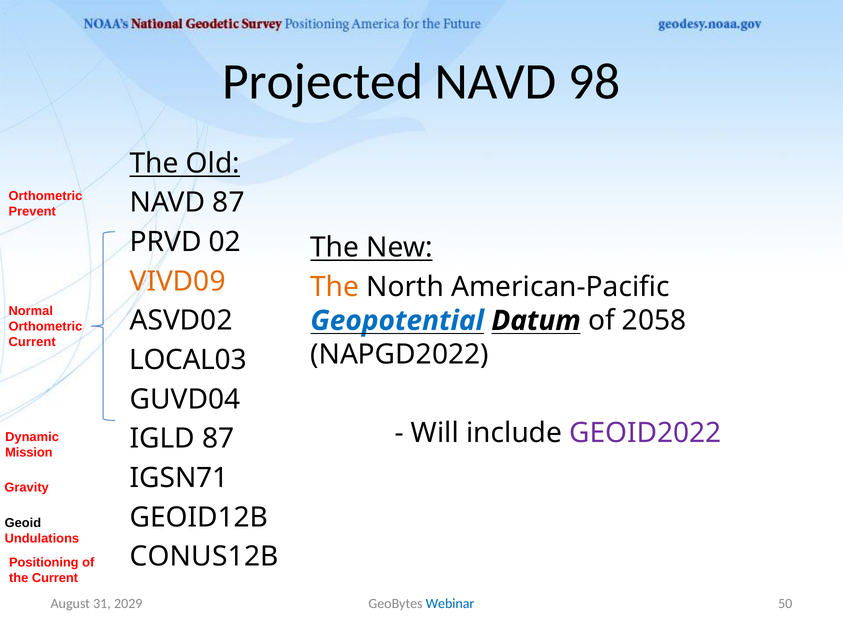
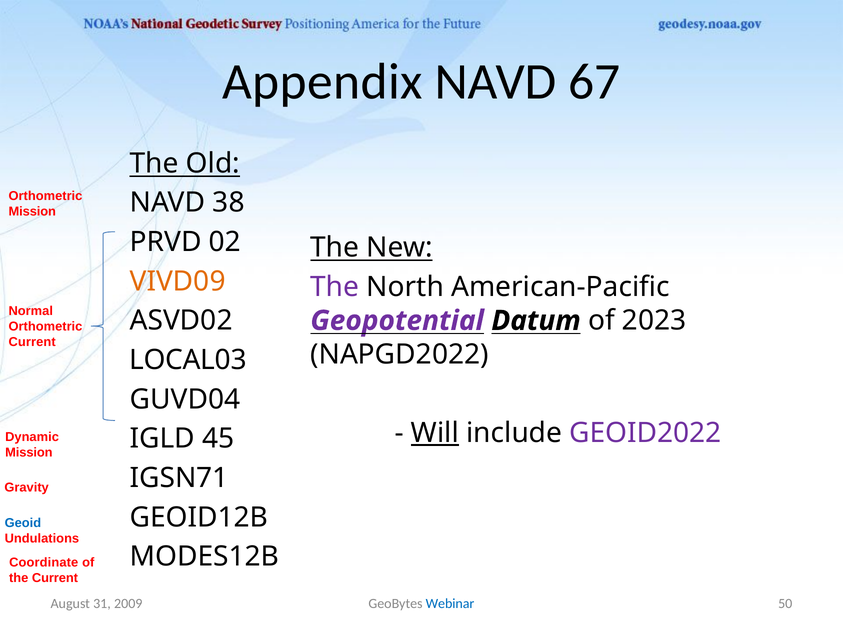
Projected: Projected -> Appendix (322, 82)
98: 98 -> 67 (594, 82)
NAVD 87: 87 -> 38 (229, 203)
Prevent: Prevent -> Mission (32, 212)
The colour: orange -> purple (335, 287)
Geopotential colour: blue -> purple (397, 321)
2058: 2058 -> 2023 (654, 321)
Will underline: none -> present (435, 433)
IGLD 87: 87 -> 45 (218, 439)
Geoid colour: black -> blue (23, 523)
CONUS12B: CONUS12B -> MODES12B (204, 557)
Positioning: Positioning -> Coordinate (44, 563)
2029: 2029 -> 2009 (128, 604)
